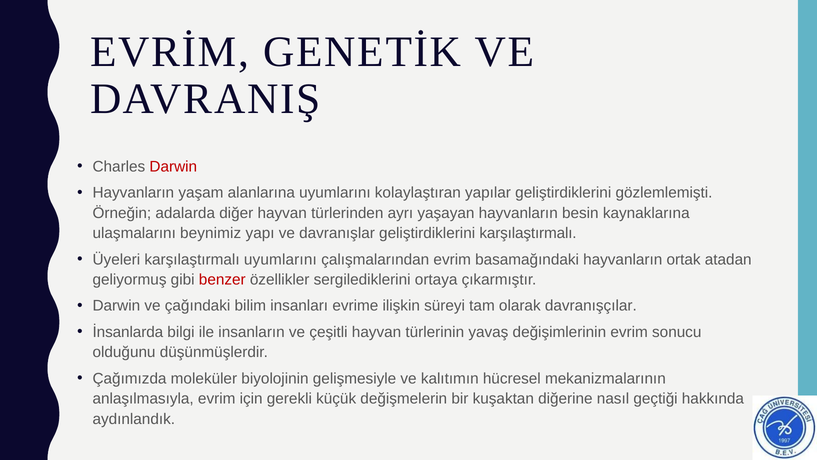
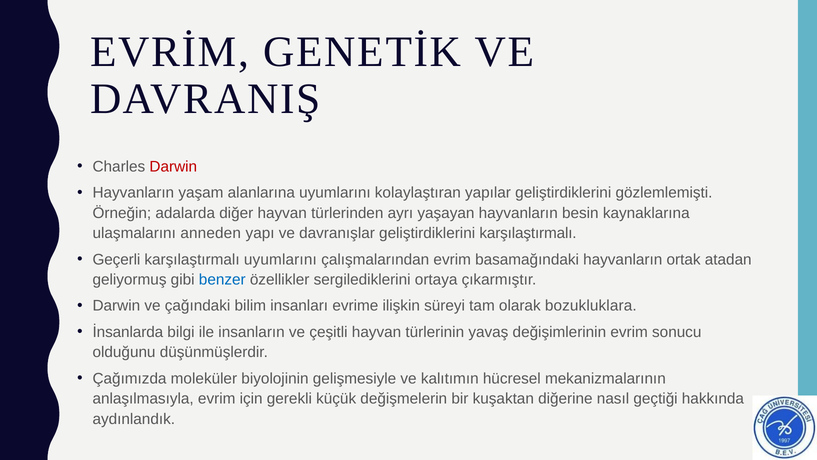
beynimiz: beynimiz -> anneden (211, 233)
Üyeleri: Üyeleri -> Geçerli (116, 259)
benzer colour: red -> blue (222, 279)
davranışçılar: davranışçılar -> bozukluklara (591, 306)
